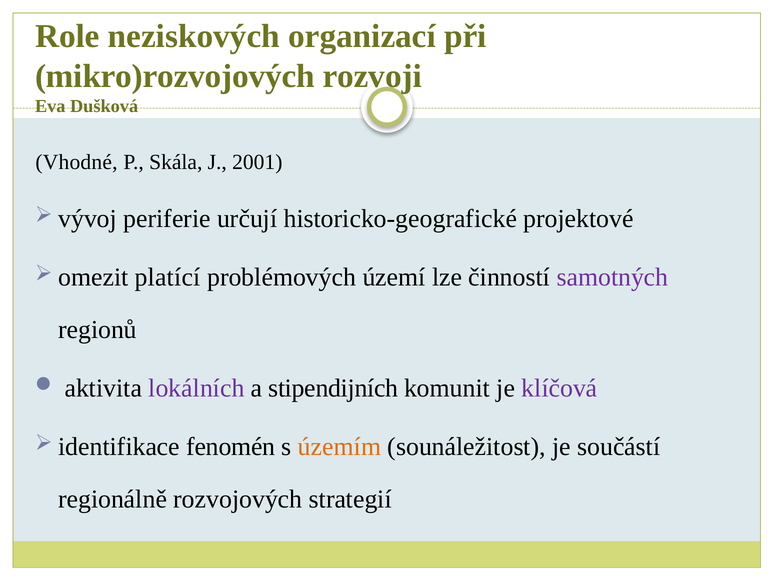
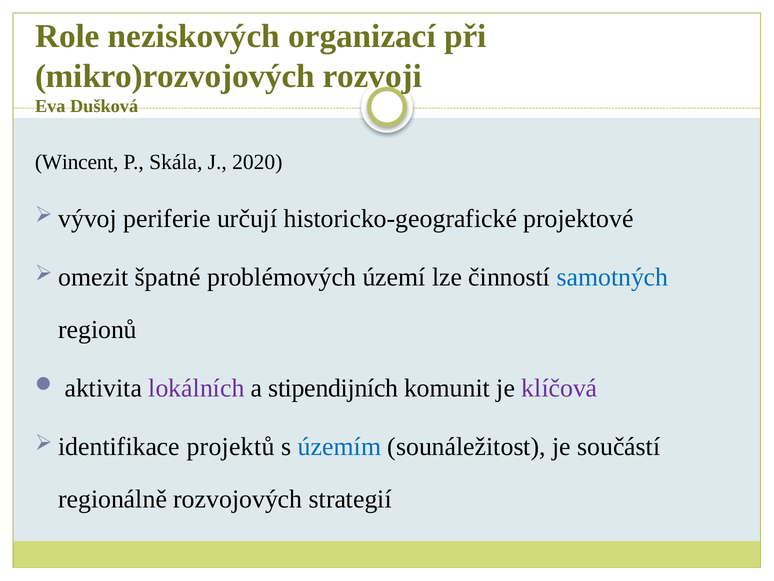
Vhodné: Vhodné -> Wincent (77, 162)
2001: 2001 -> 2020 (257, 162)
platící: platící -> špatné (168, 277)
samotných colour: purple -> blue (612, 277)
fenomén: fenomén -> projektů (231, 446)
územím colour: orange -> blue (340, 446)
